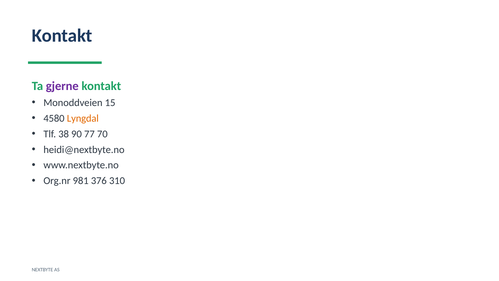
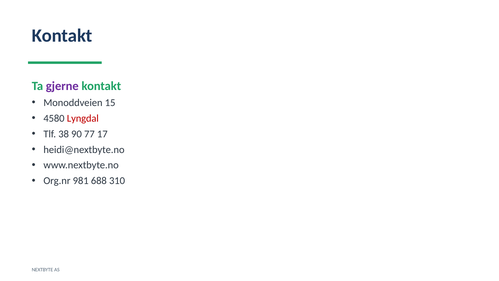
Lyngdal colour: orange -> red (83, 118)
70: 70 -> 17 (102, 134)
376: 376 -> 688 (99, 181)
